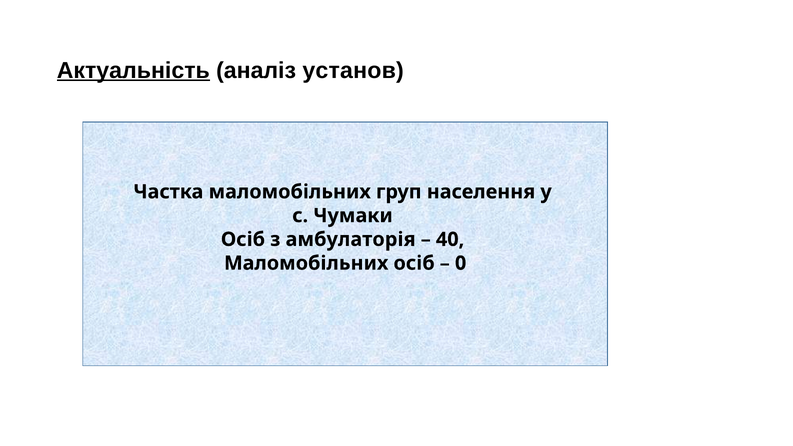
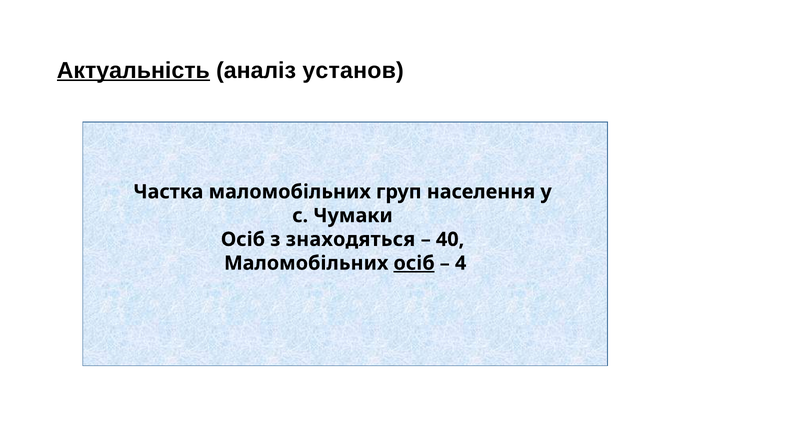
амбулаторія: амбулаторія -> знаходяться (351, 239)
осіб underline: none -> present (414, 263)
0: 0 -> 4 (461, 263)
